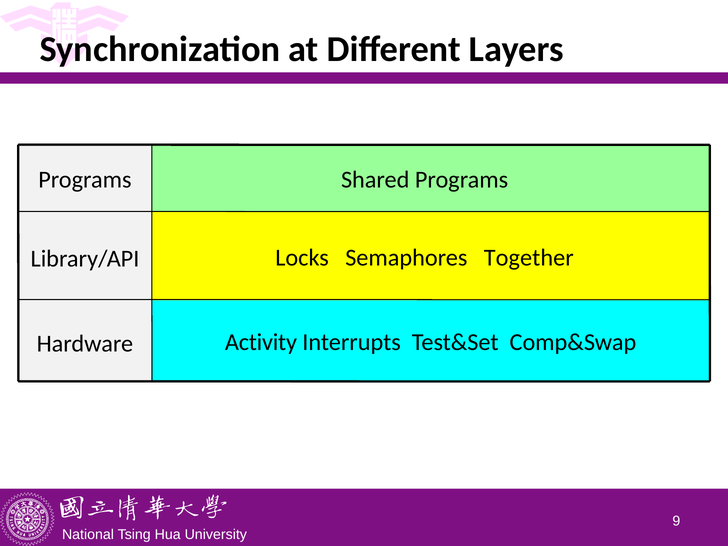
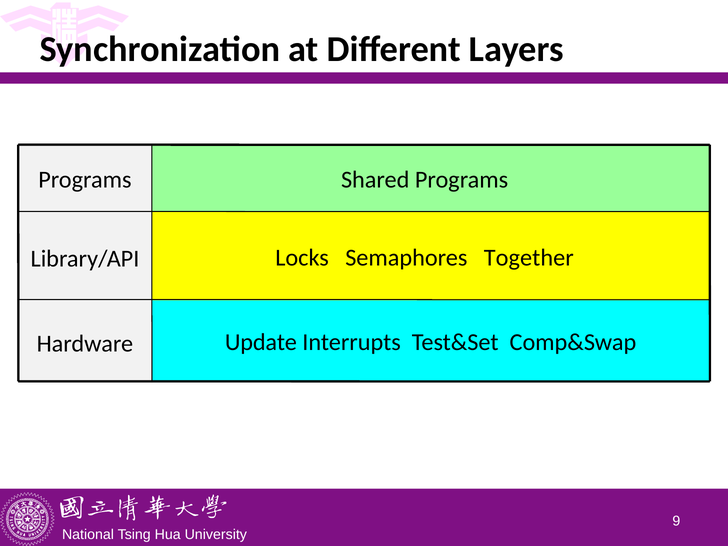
Activity: Activity -> Update (261, 342)
